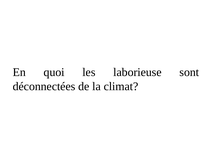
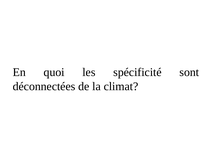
laborieuse: laborieuse -> spécificité (137, 72)
